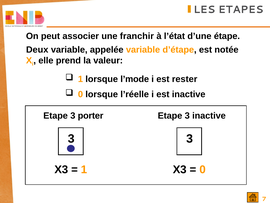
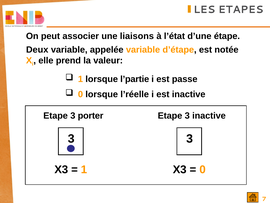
franchir: franchir -> liaisons (137, 36)
l’mode: l’mode -> l’partie (135, 79)
rester: rester -> passe (185, 79)
